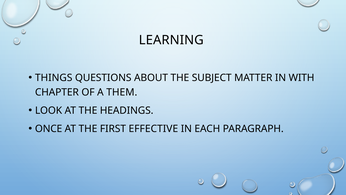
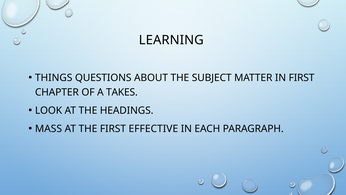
IN WITH: WITH -> FIRST (302, 78)
THEM: THEM -> TAKES (122, 92)
ONCE: ONCE -> MASS (48, 128)
